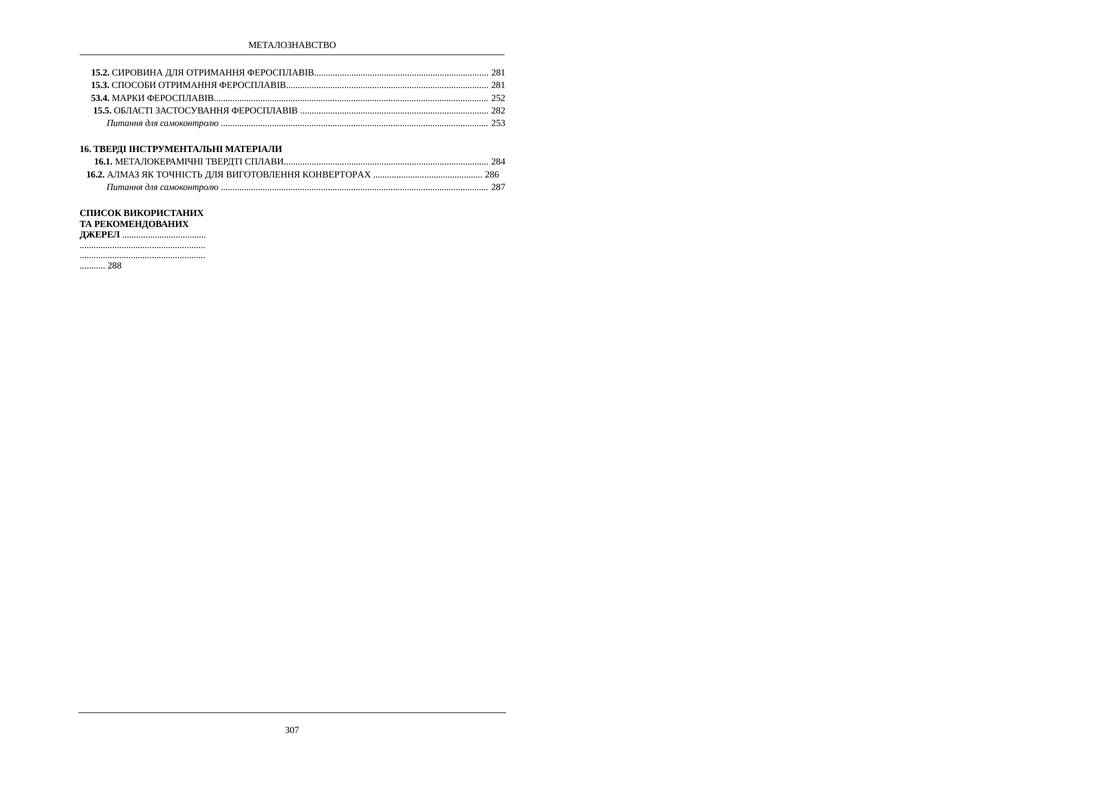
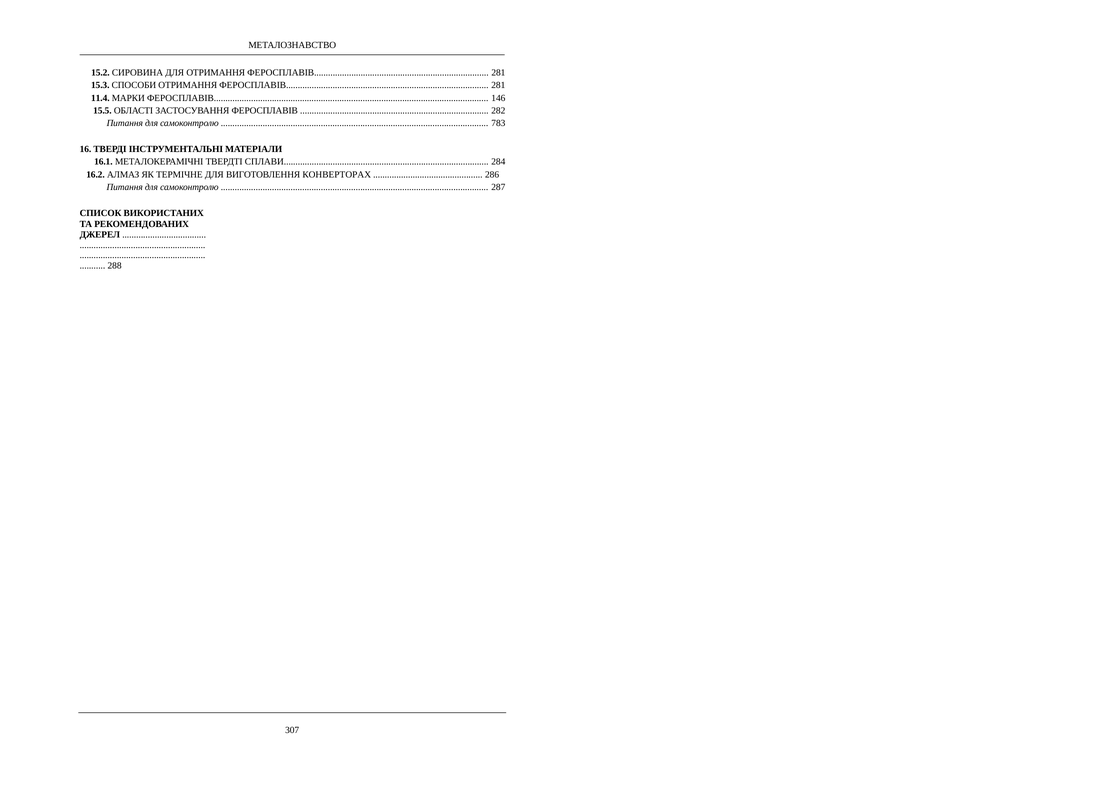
53.4: 53.4 -> 11.4 (100, 98)
252: 252 -> 146 (498, 98)
253: 253 -> 783 (498, 123)
ТОЧНІСТЬ: ТОЧНІСТЬ -> ТЕРМІЧНЕ (179, 175)
